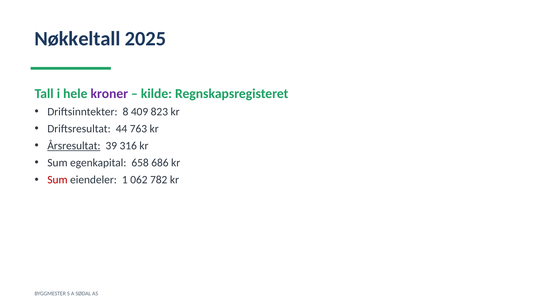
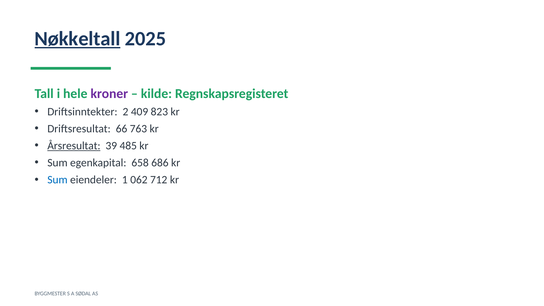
Nøkkeltall underline: none -> present (77, 39)
8: 8 -> 2 (125, 112)
44: 44 -> 66 (122, 129)
316: 316 -> 485 (128, 146)
Sum colour: red -> blue (57, 180)
782: 782 -> 712 (159, 180)
